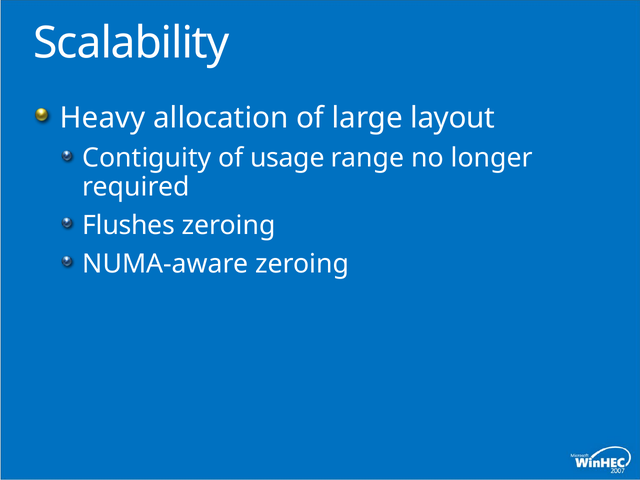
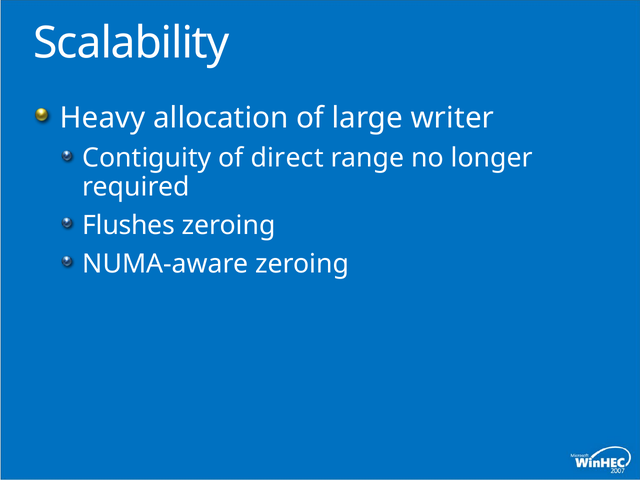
layout: layout -> writer (452, 118)
usage: usage -> direct (287, 158)
